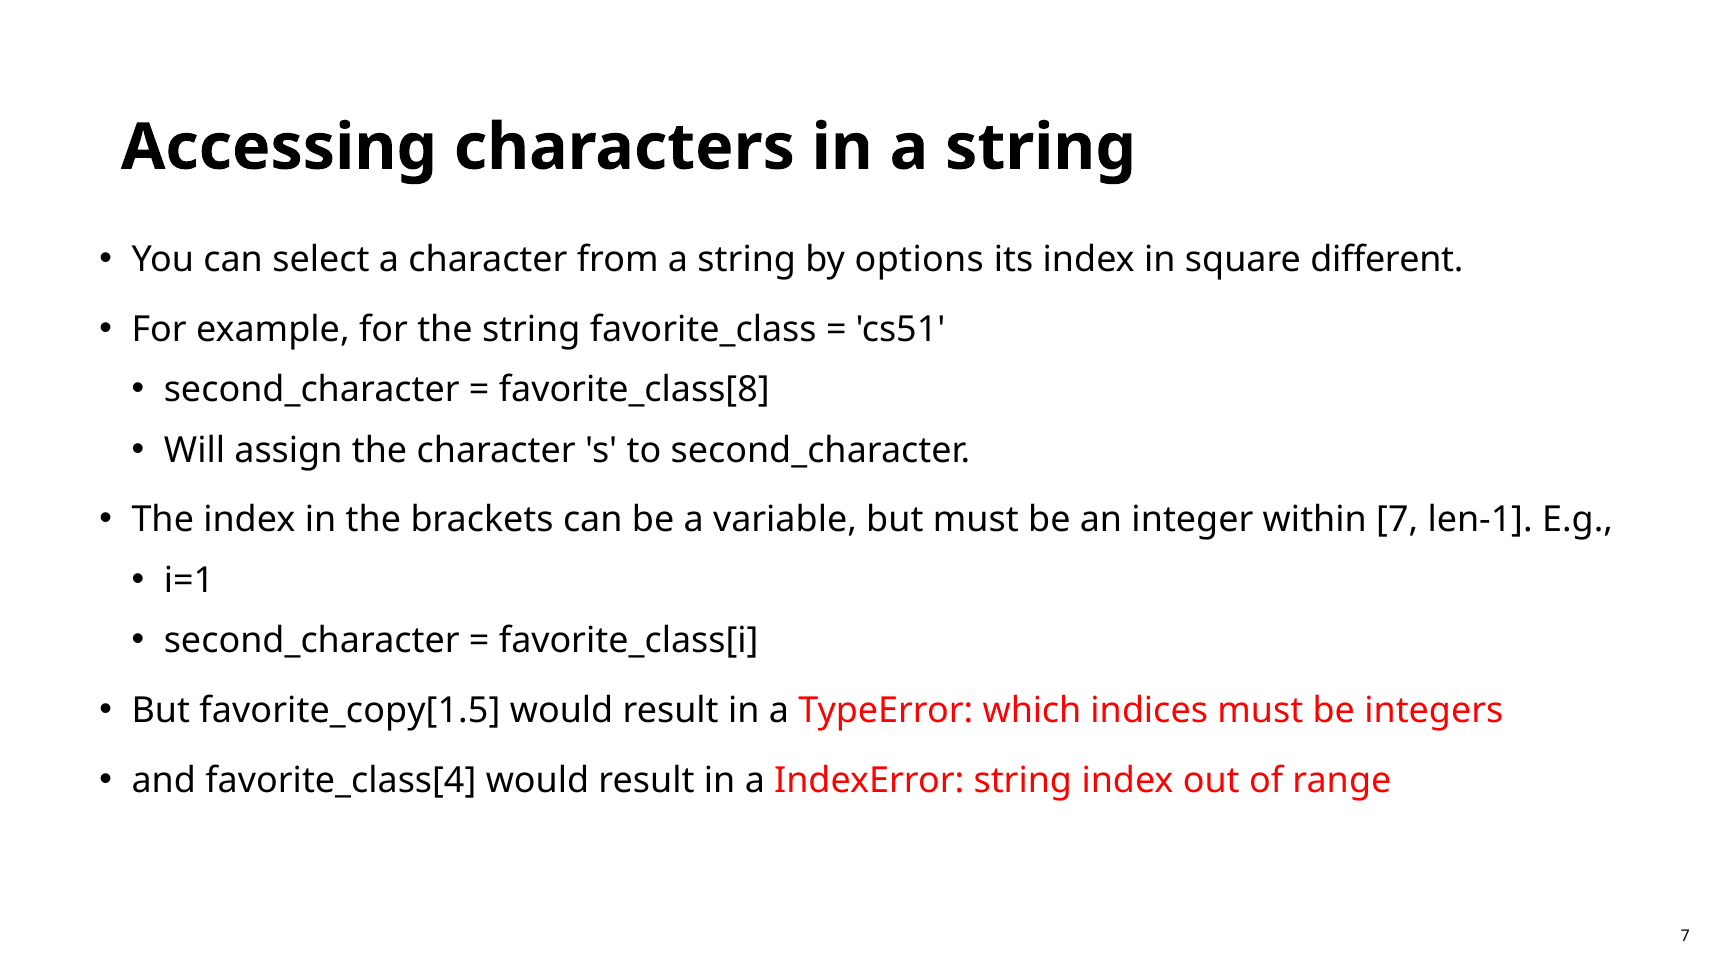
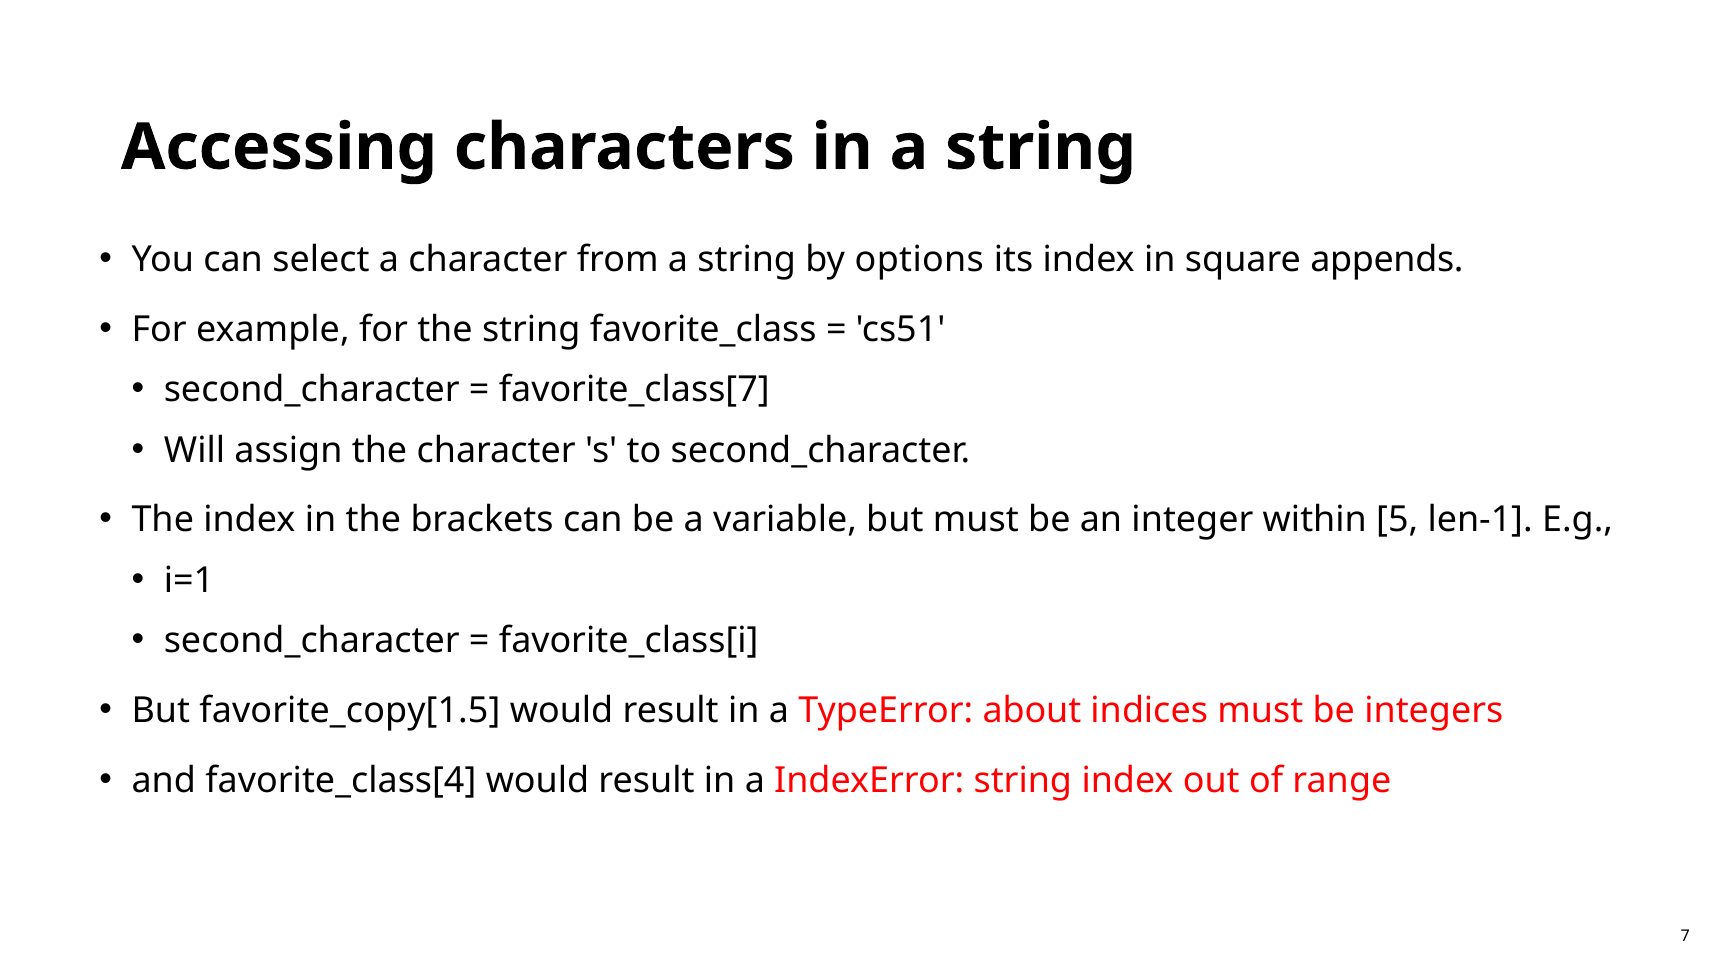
different: different -> appends (1387, 260)
favorite_class[8: favorite_class[8 -> favorite_class[7 (634, 390)
within 7: 7 -> 5 (1397, 520)
which: which -> about (1032, 711)
